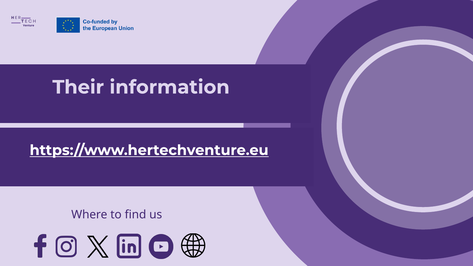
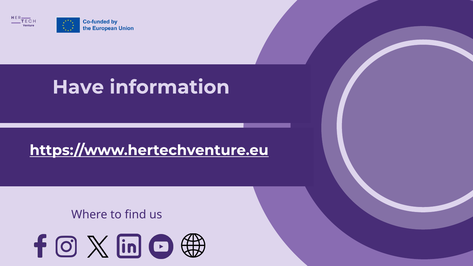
Their: Their -> Have (78, 87)
